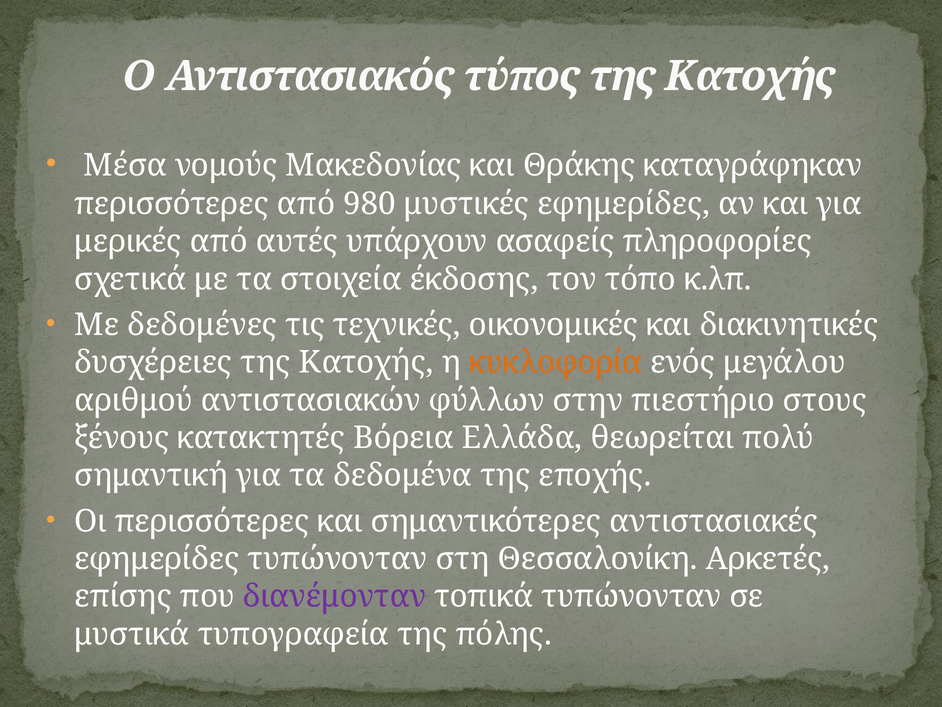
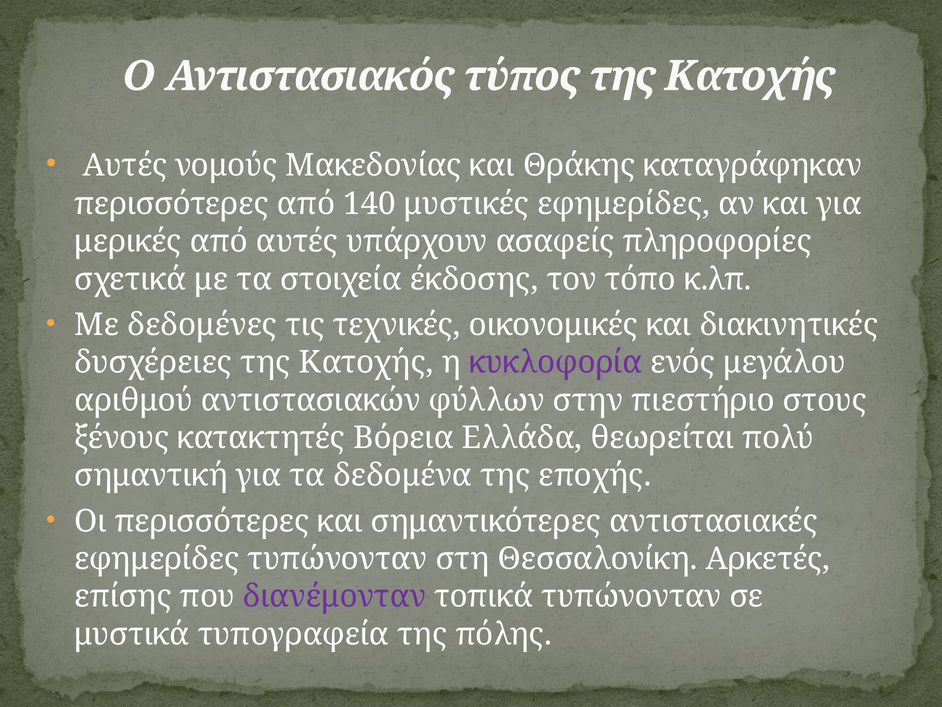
Μέσα: Μέσα -> Αυτές (125, 165)
980: 980 -> 140 (370, 204)
κυκλοφορία colour: orange -> purple (556, 362)
